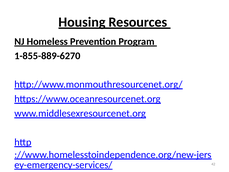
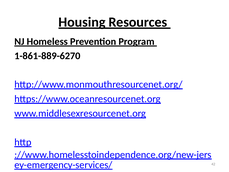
1-855-889-6270: 1-855-889-6270 -> 1-861-889-6270 (47, 56)
